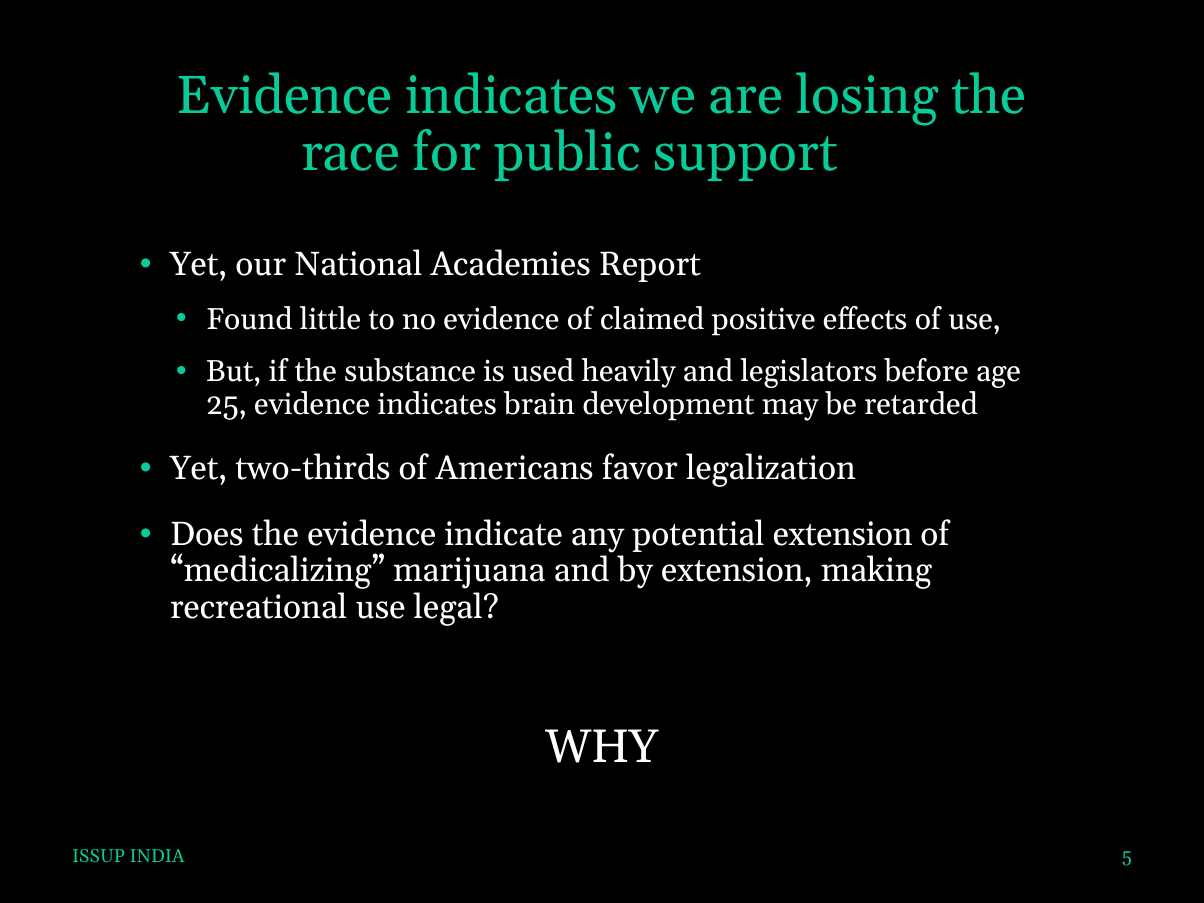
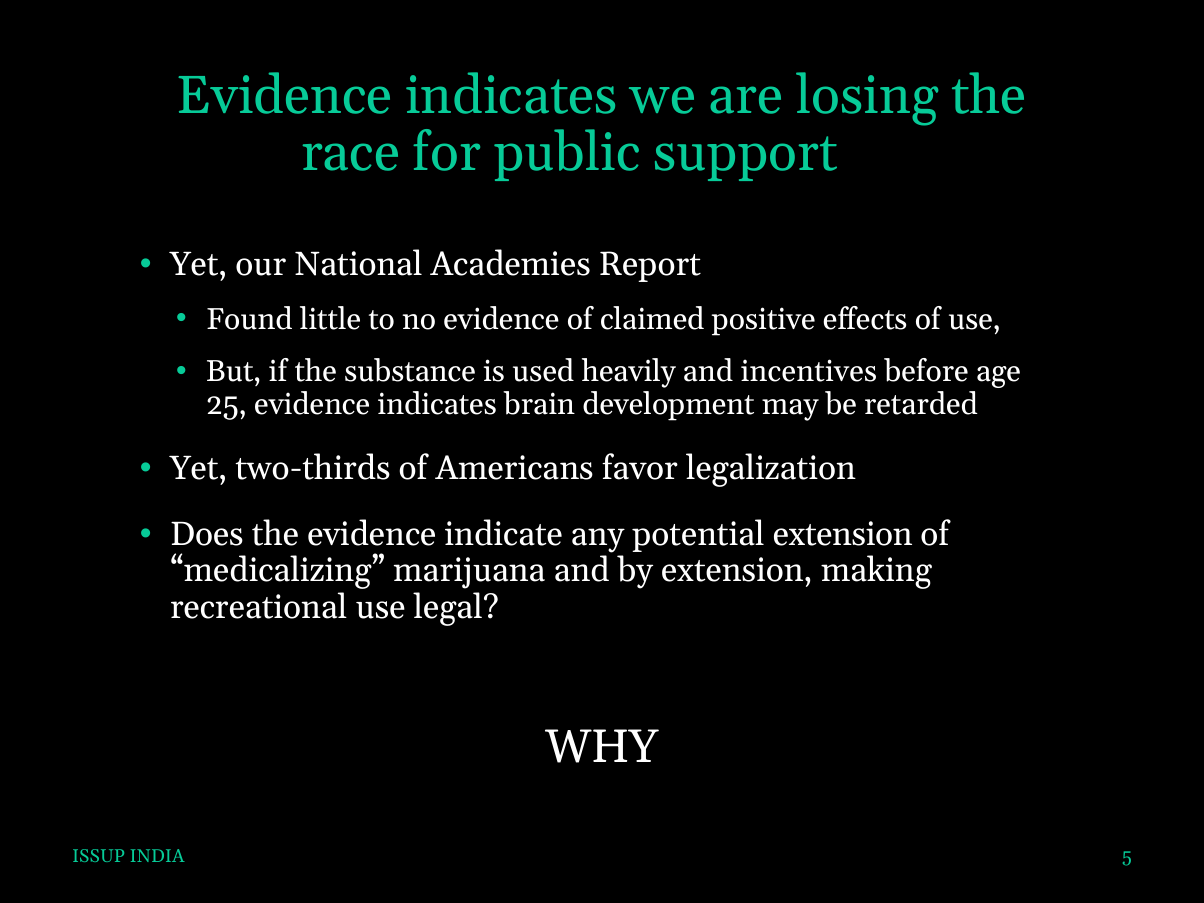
legislators: legislators -> incentives (809, 372)
